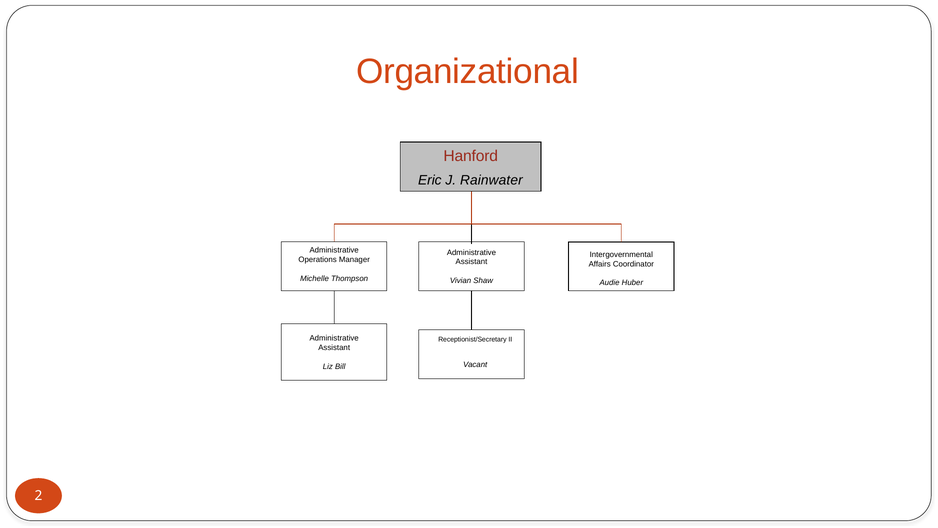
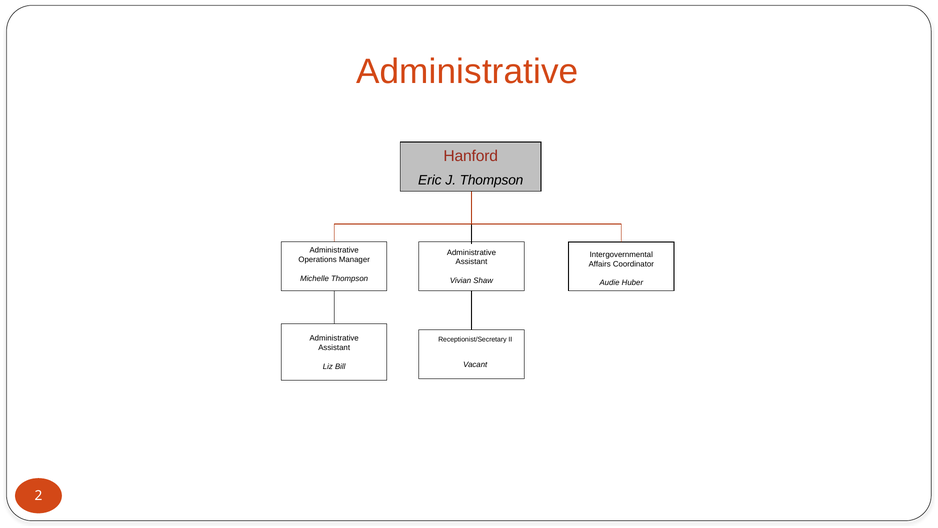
Organizational: Organizational -> Administrative (467, 72)
J Rainwater: Rainwater -> Thompson (492, 180)
